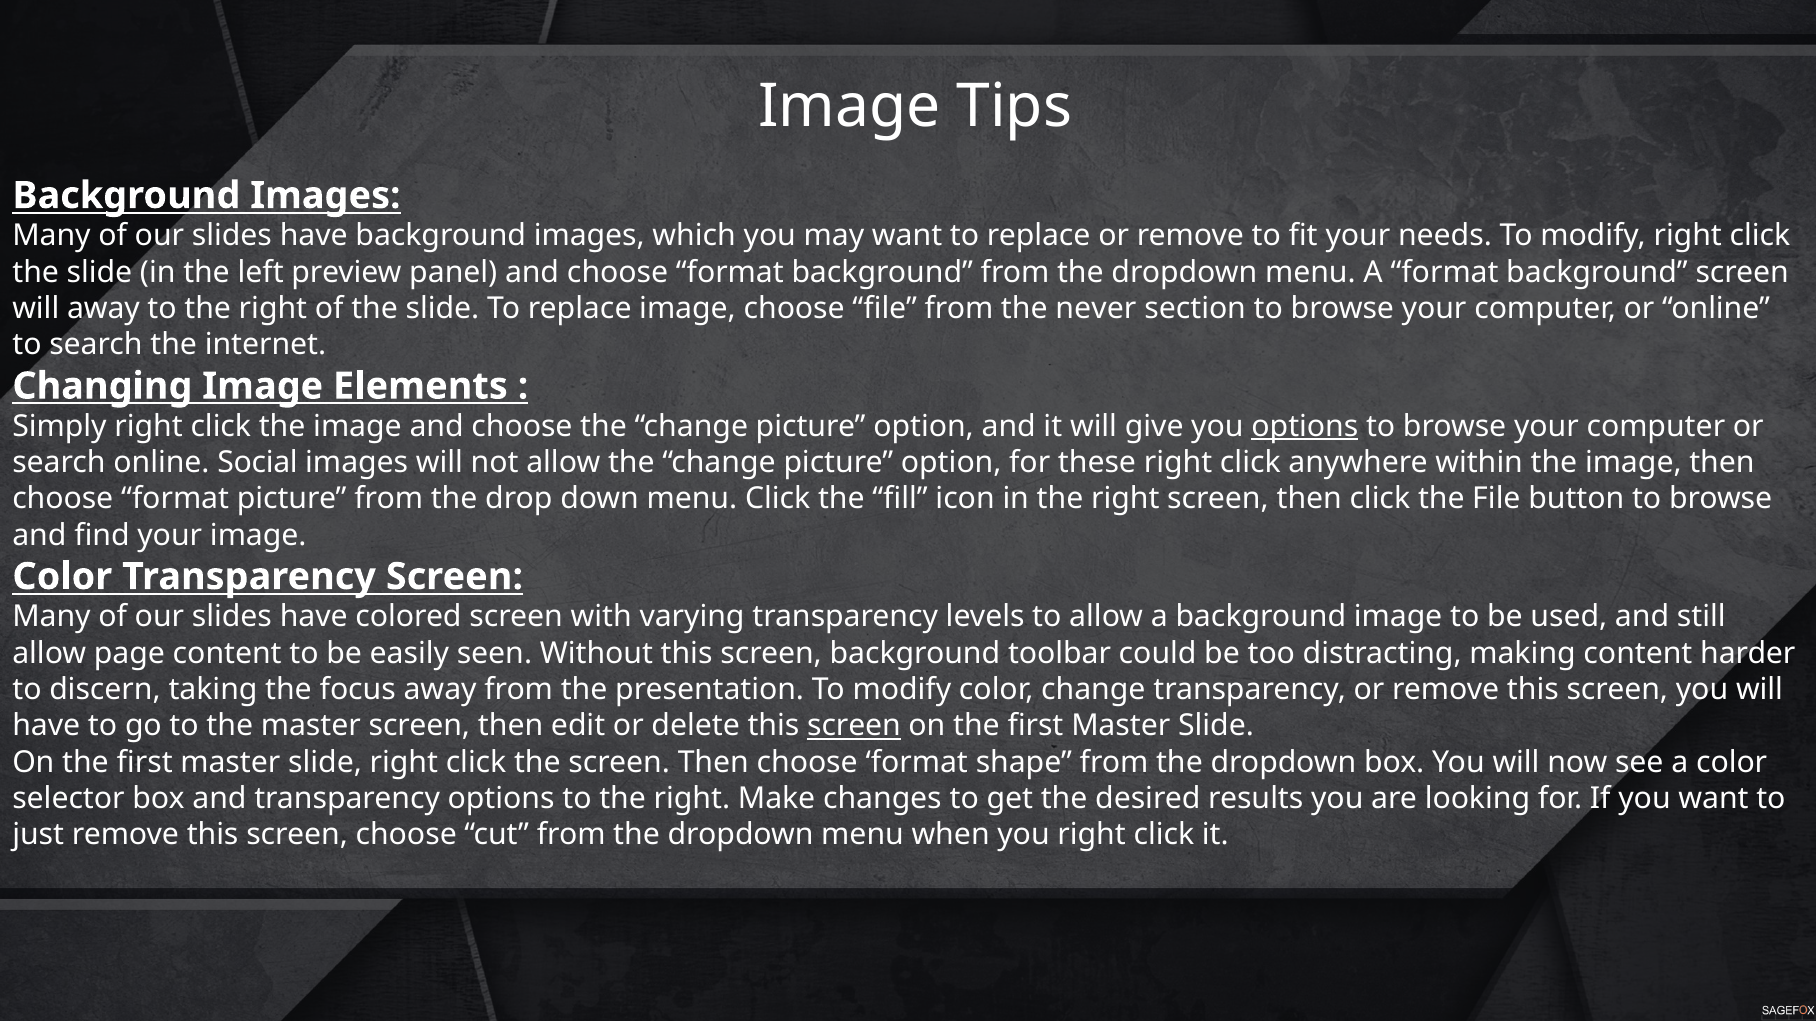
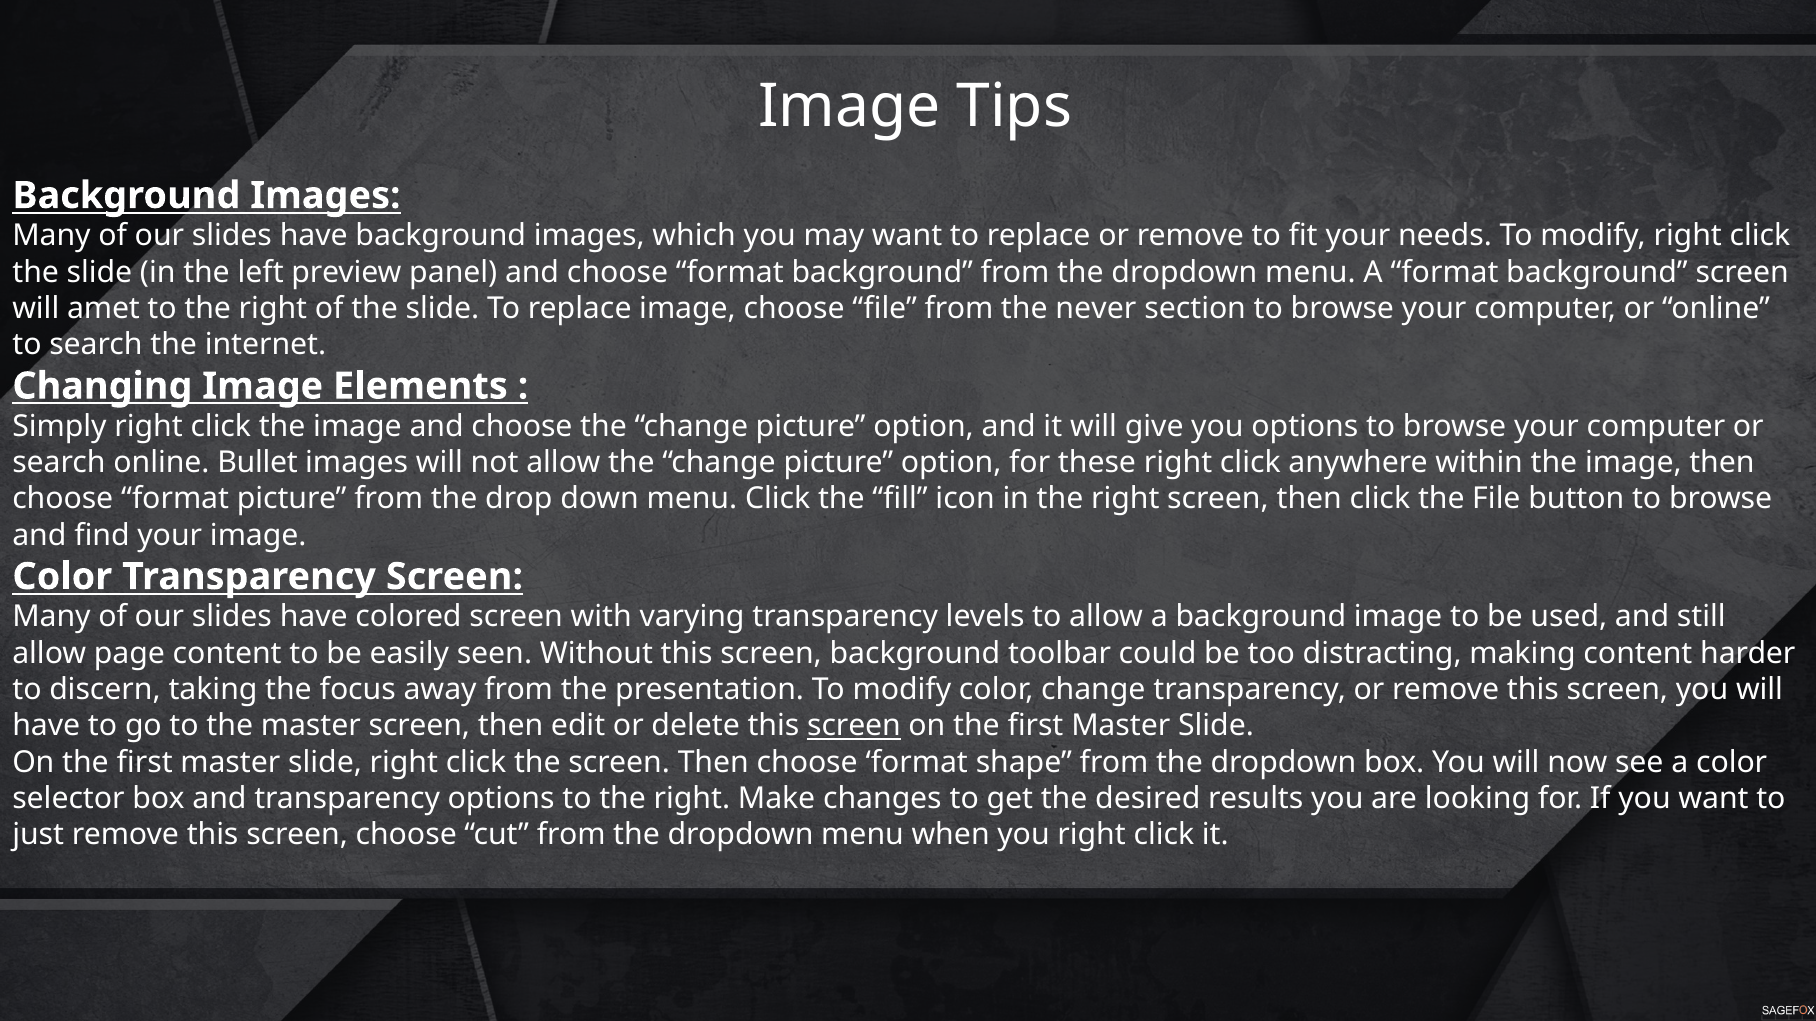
will away: away -> amet (104, 309)
options underline: present -> none (1305, 427)
Social: Social -> Bullet (257, 463)
